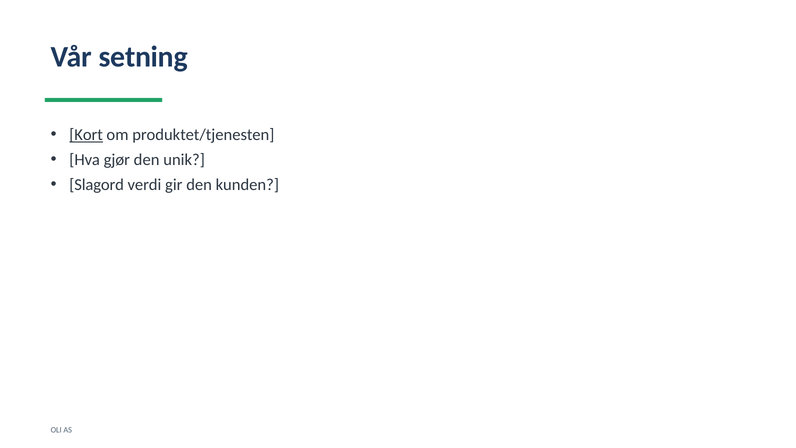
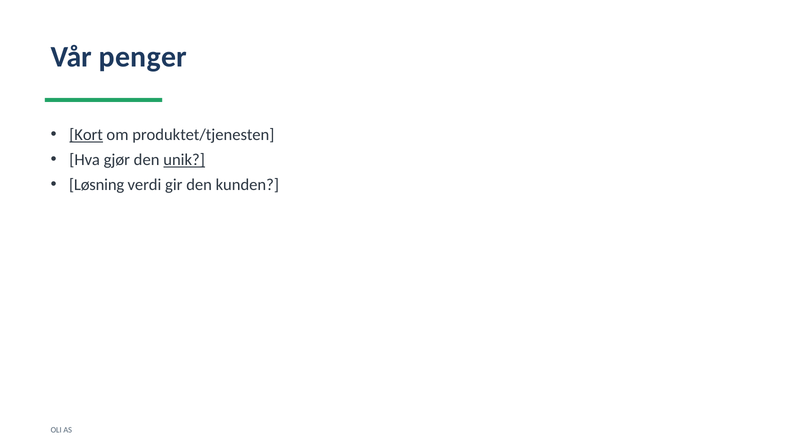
setning: setning -> penger (143, 57)
unik underline: none -> present (184, 160)
Slagord: Slagord -> Løsning (97, 185)
